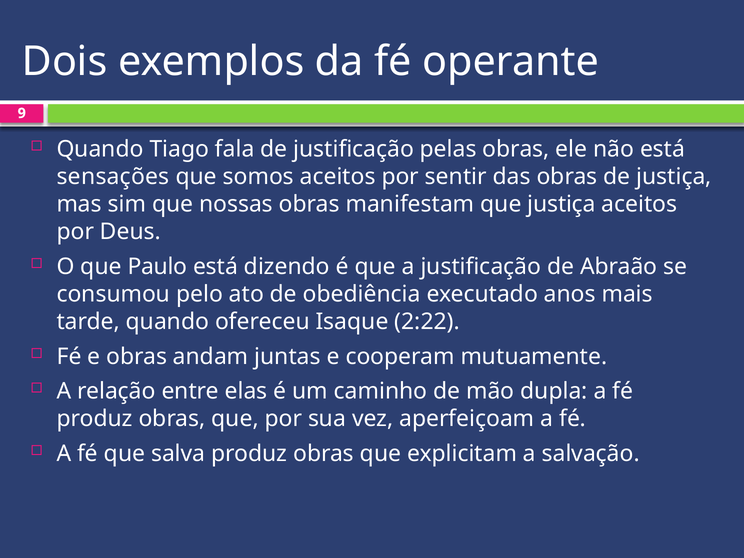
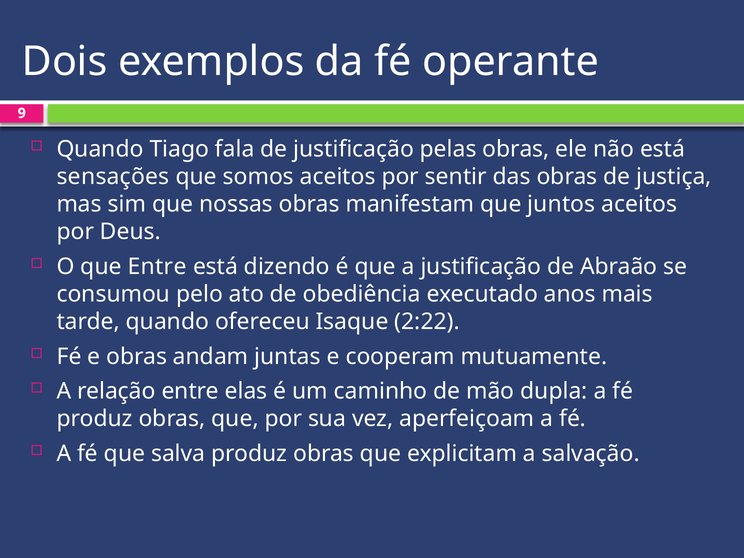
que justiça: justiça -> juntos (561, 204)
que Paulo: Paulo -> Entre (157, 267)
